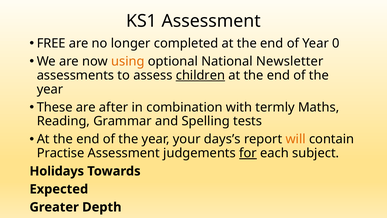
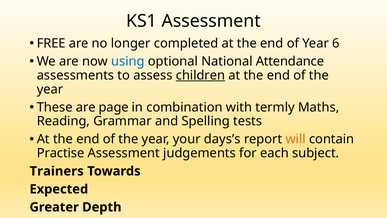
0: 0 -> 6 (336, 43)
using colour: orange -> blue (128, 61)
Newsletter: Newsletter -> Attendance (290, 61)
after: after -> page (114, 107)
for underline: present -> none (248, 153)
Holidays: Holidays -> Trainers (57, 171)
